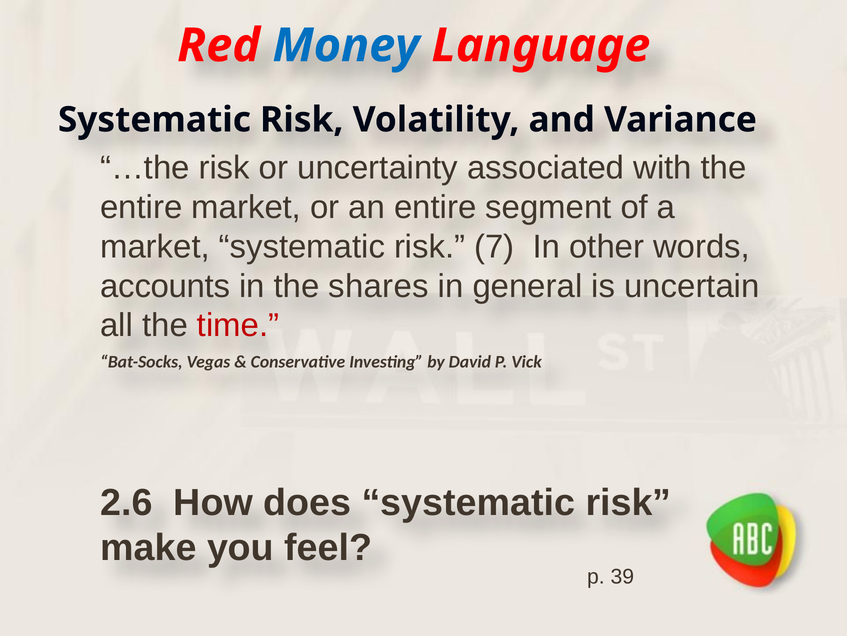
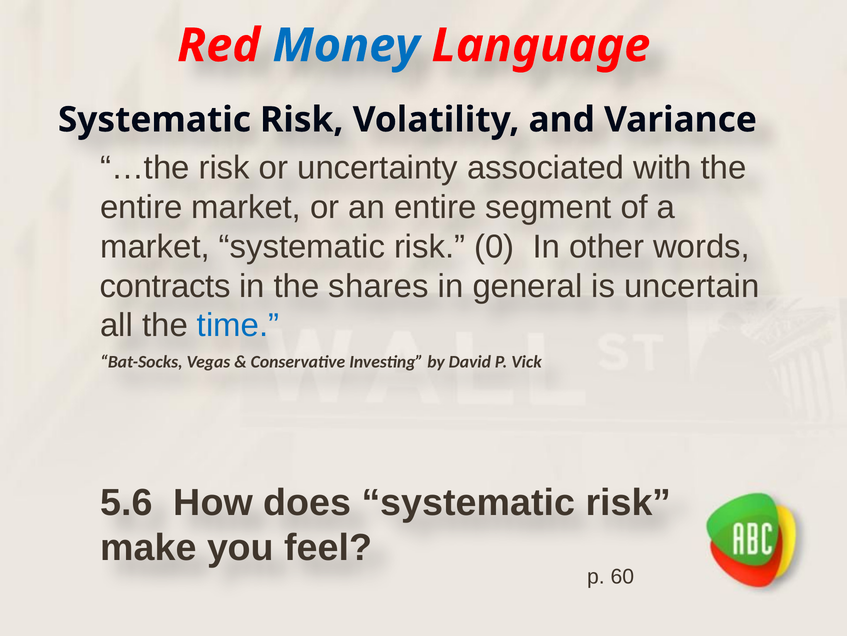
7: 7 -> 0 (494, 246)
accounts: accounts -> contracts (165, 286)
time colour: red -> blue (238, 325)
2.6: 2.6 -> 5.6 (126, 502)
39: 39 -> 60 (622, 576)
